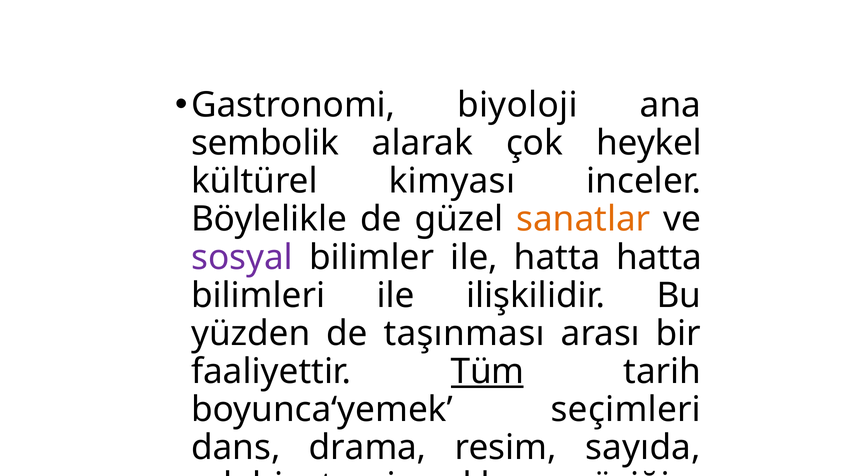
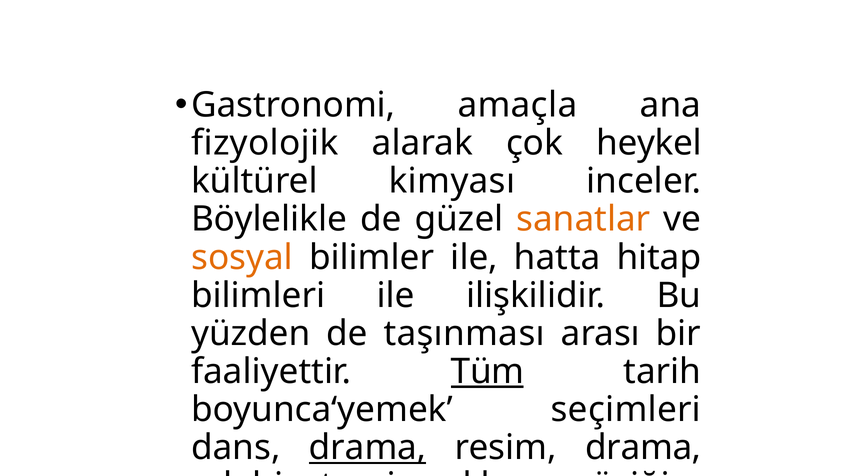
biyoloji: biyoloji -> amaçla (517, 105)
sembolik: sembolik -> fizyolojik (265, 143)
sosyal colour: purple -> orange (242, 257)
hatta hatta: hatta -> hitap (659, 257)
drama underline: none -> present (368, 447)
resim sayıda: sayıda -> drama (643, 447)
